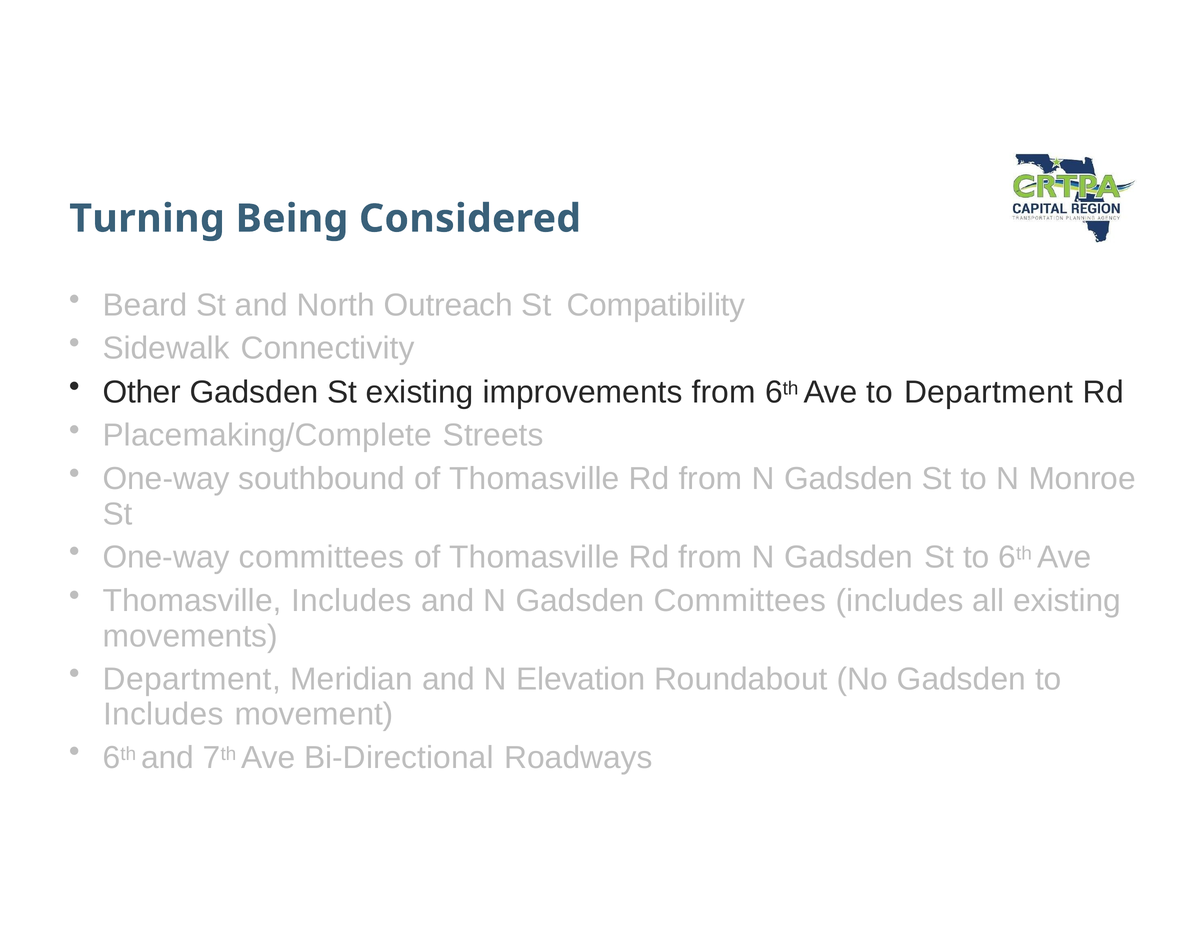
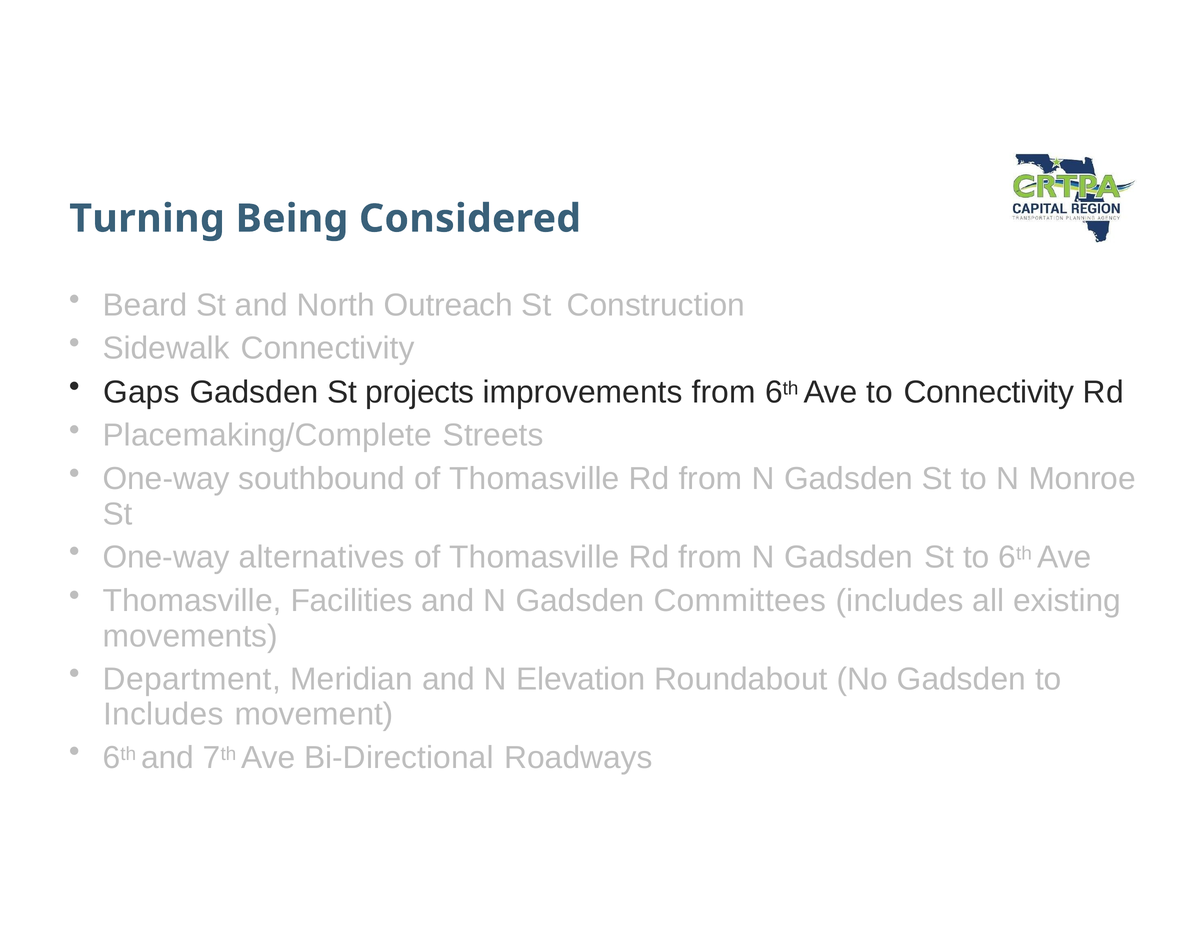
Compatibility: Compatibility -> Construction (656, 305)
Other: Other -> Gaps (141, 392)
St existing: existing -> projects (420, 392)
to Department: Department -> Connectivity (989, 392)
One-way committees: committees -> alternatives (322, 557)
Thomasville Includes: Includes -> Facilities (352, 601)
